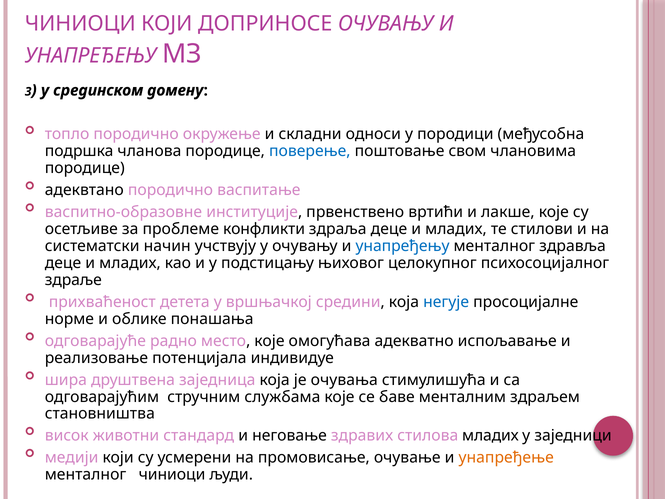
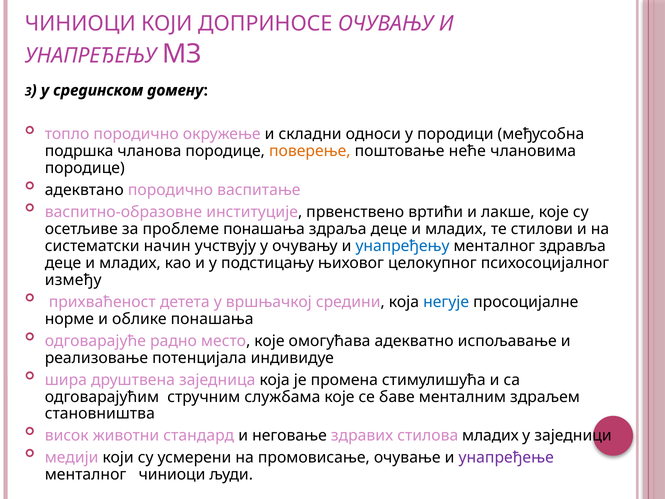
поверење colour: blue -> orange (310, 151)
свом: свом -> неће (467, 151)
проблеме конфликти: конфликти -> понашања (264, 229)
здраље: здраље -> између (73, 280)
очувања: очувања -> промена (344, 380)
унапређење colour: orange -> purple (506, 457)
